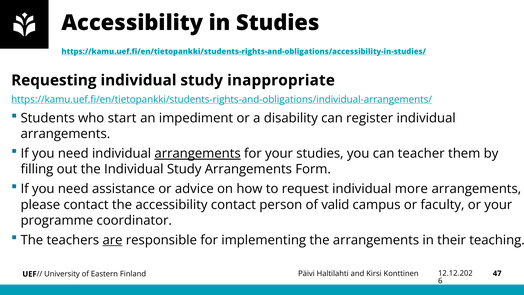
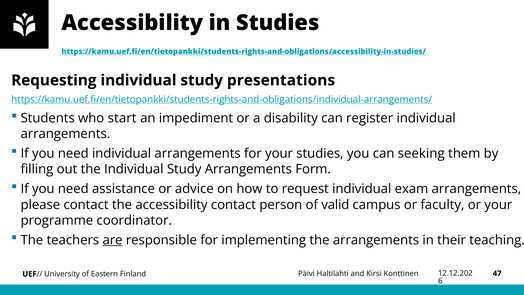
inappropriate: inappropriate -> presentations (281, 80)
arrangements underline: present -> none (198, 153)
teacher: teacher -> seeking (421, 153)
more: more -> exam (411, 189)
